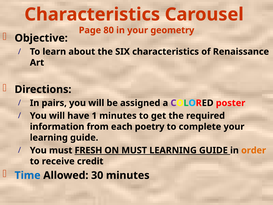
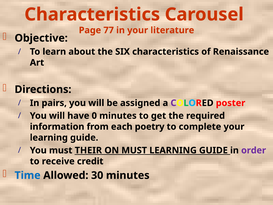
80: 80 -> 77 (109, 30)
geometry: geometry -> literature (172, 30)
1: 1 -> 0 (94, 116)
FRESH: FRESH -> THEIR (88, 150)
order colour: orange -> purple (254, 150)
